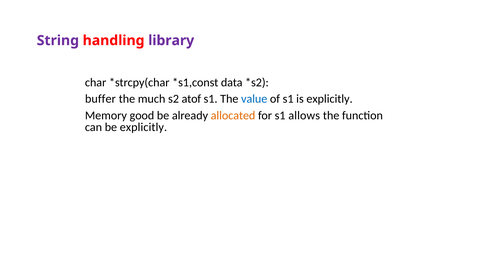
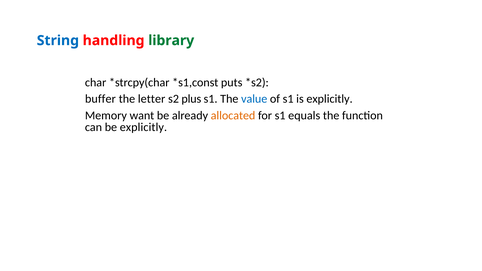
String colour: purple -> blue (58, 41)
library colour: purple -> green (171, 41)
data: data -> puts (232, 82)
much: much -> letter (152, 99)
atof: atof -> plus (191, 99)
good: good -> want (142, 116)
allows: allows -> equals (304, 116)
